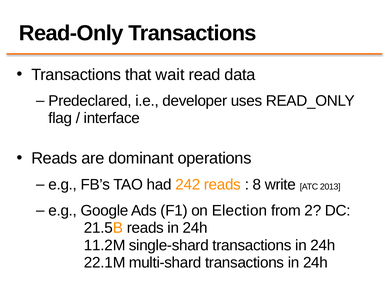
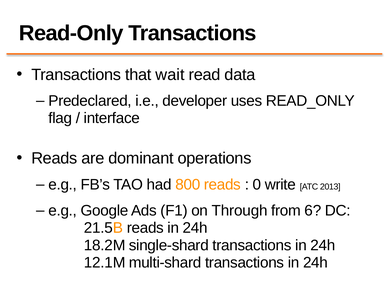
242: 242 -> 800 (188, 185)
8: 8 -> 0 (257, 185)
Election: Election -> Through (240, 211)
2: 2 -> 6 (313, 211)
11.2M: 11.2M -> 18.2M (105, 245)
22.1M: 22.1M -> 12.1M (105, 263)
